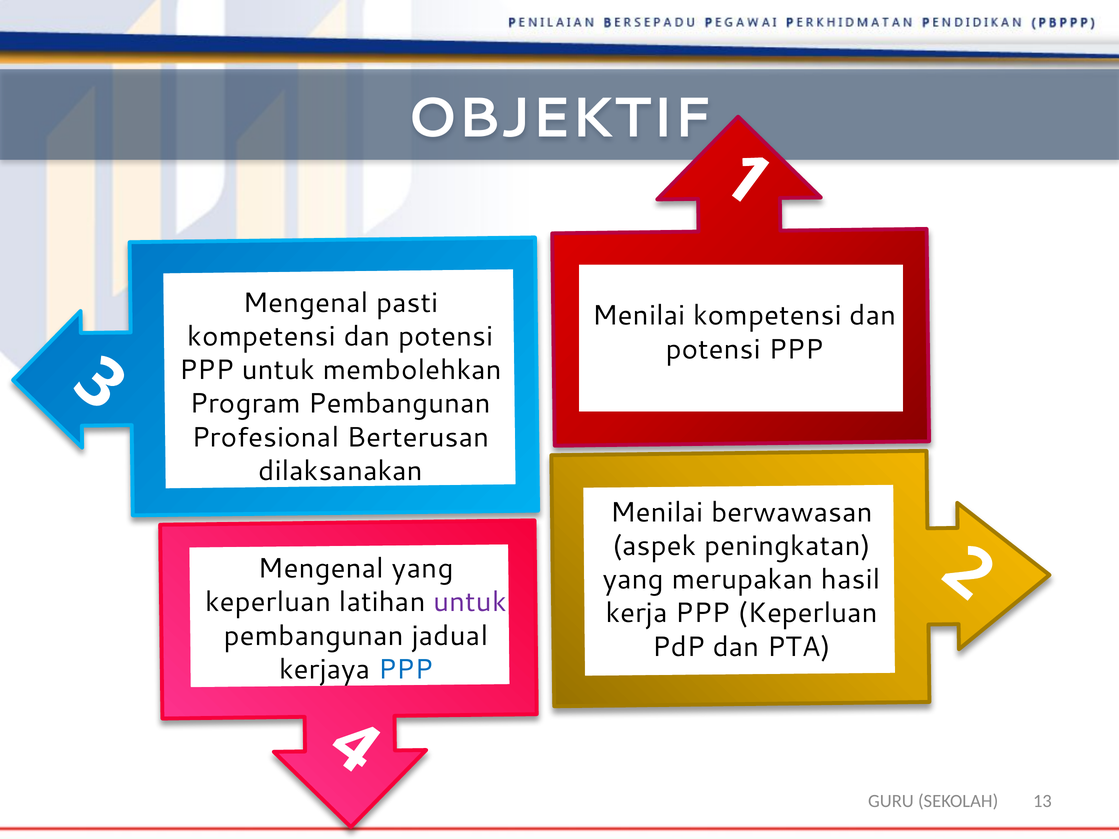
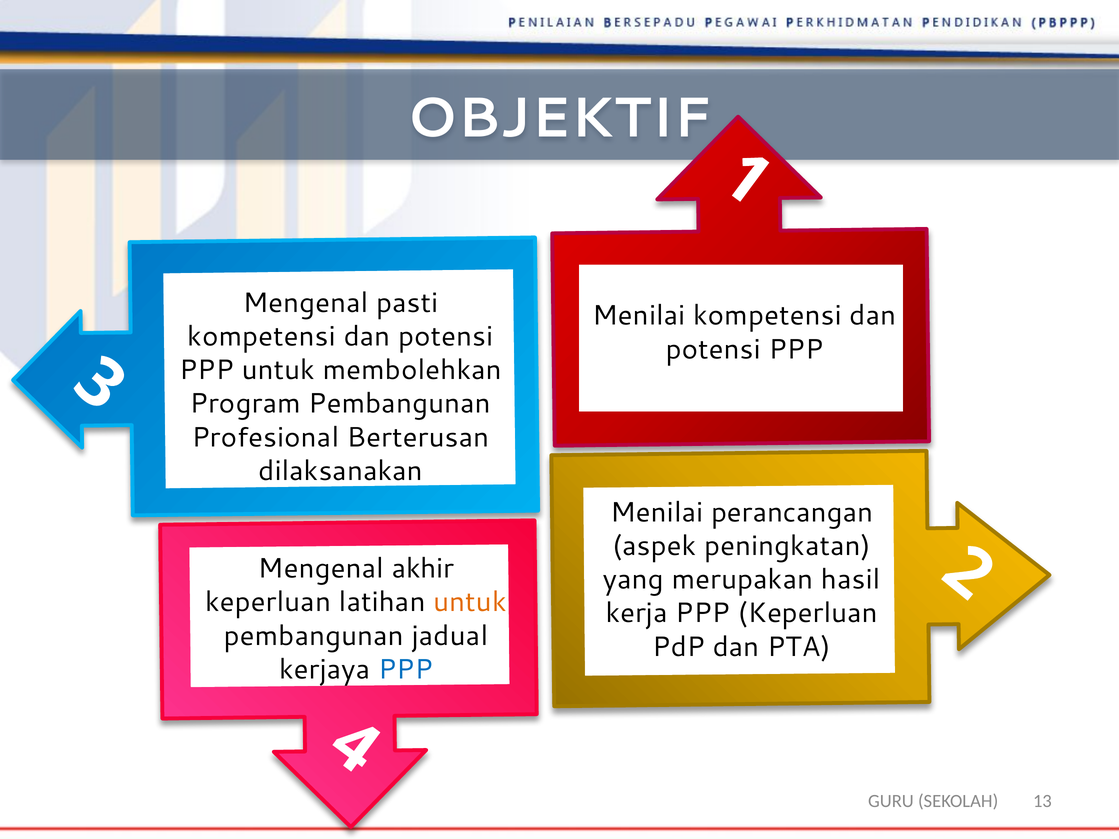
berwawasan: berwawasan -> perancangan (792, 513)
Mengenal yang: yang -> akhir (423, 569)
untuk colour: purple -> orange (470, 602)
